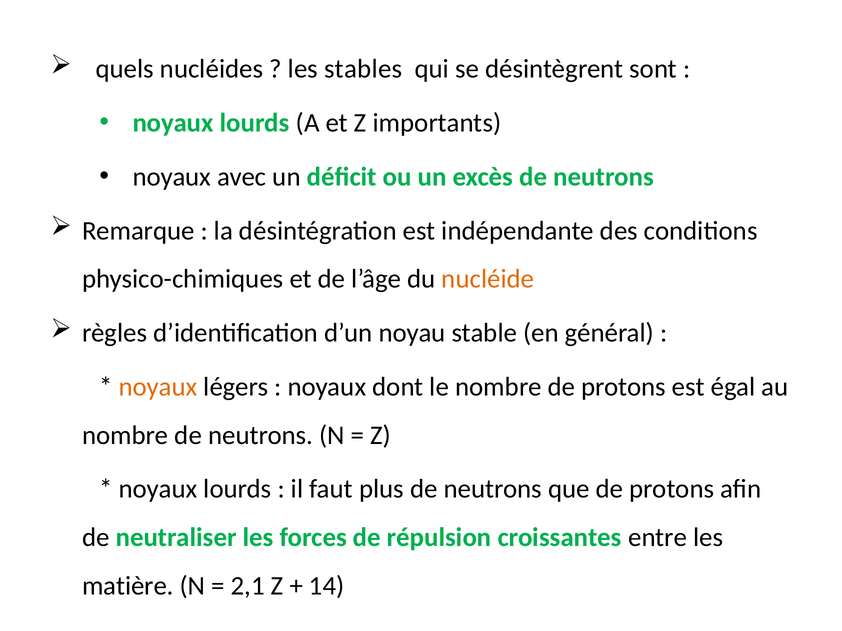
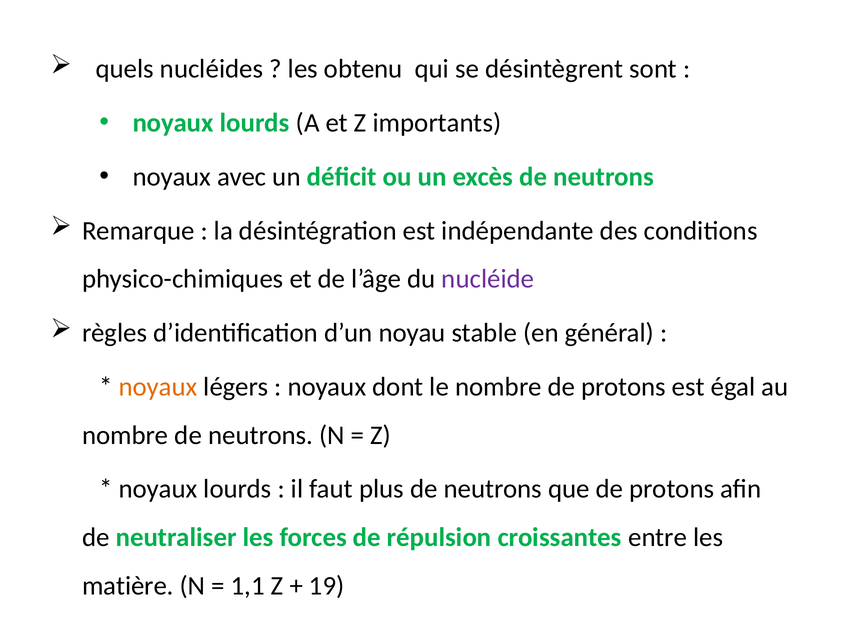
stables: stables -> obtenu (363, 69)
nucléide colour: orange -> purple (488, 279)
2,1: 2,1 -> 1,1 (248, 586)
14: 14 -> 19 (327, 586)
